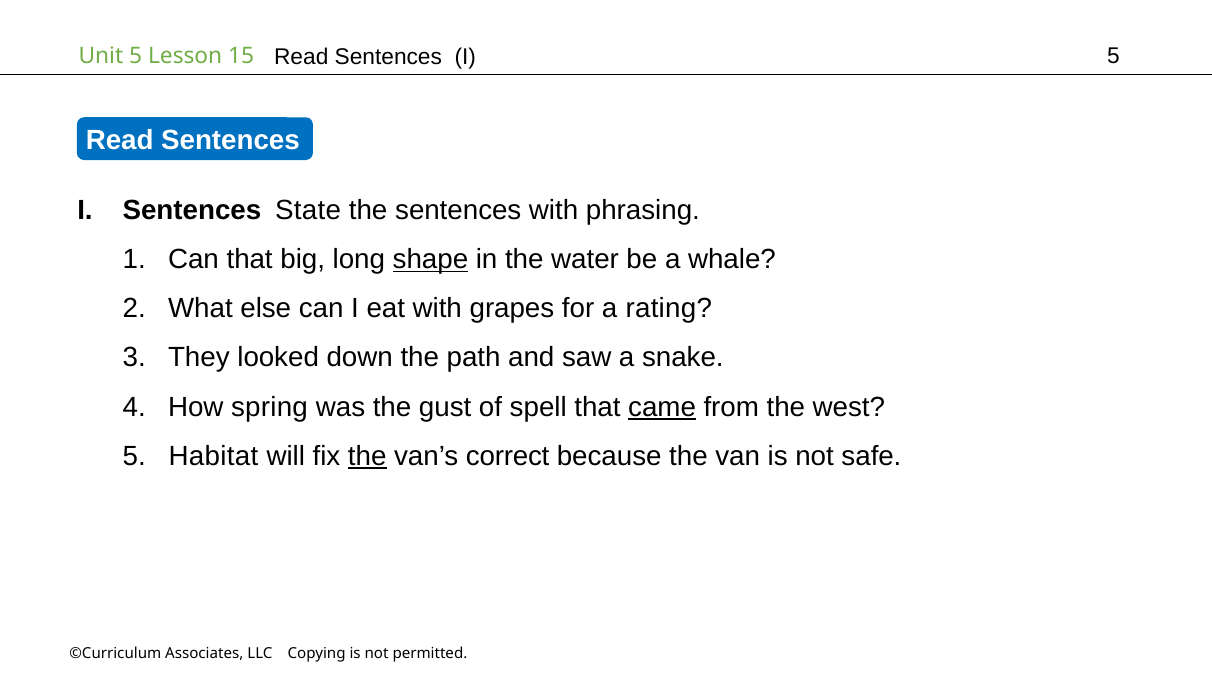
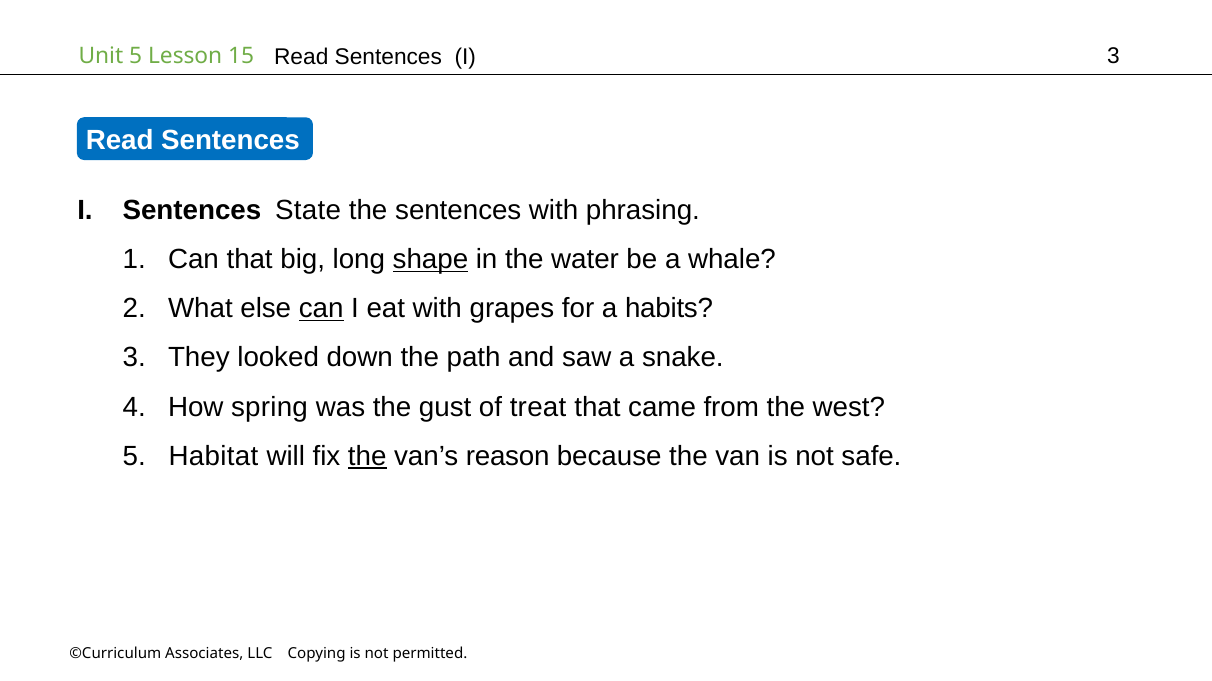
5: 5 -> 3 (1113, 56)
can underline: none -> present (321, 309)
rating: rating -> habits (669, 309)
spell: spell -> treat (538, 407)
came underline: present -> none (662, 407)
correct: correct -> reason (508, 457)
